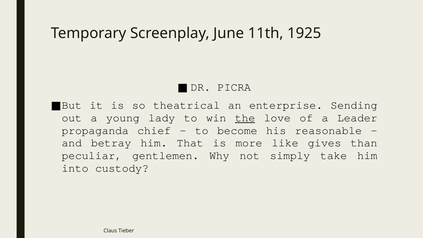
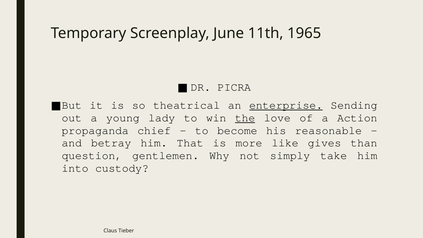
1925: 1925 -> 1965 (304, 33)
enterprise underline: none -> present (286, 105)
Leader: Leader -> Action (357, 118)
peculiar: peculiar -> question (92, 156)
